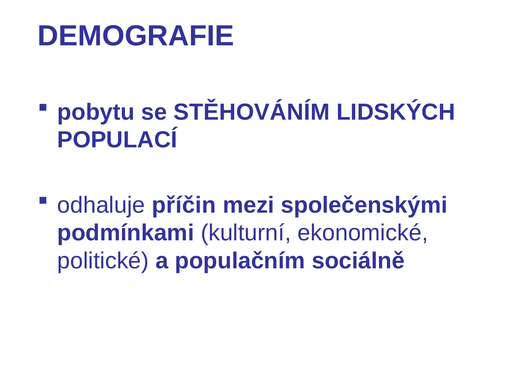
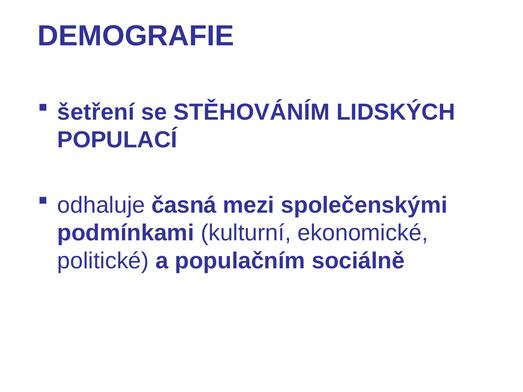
pobytu: pobytu -> šetření (96, 112)
příčin: příčin -> časná (184, 205)
